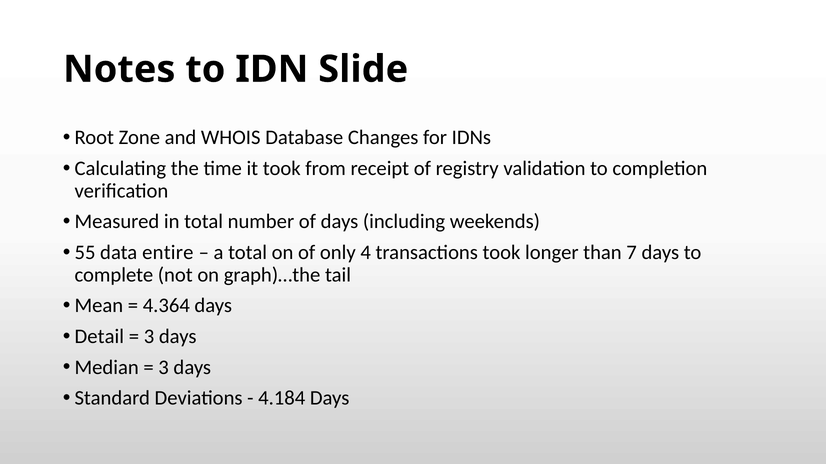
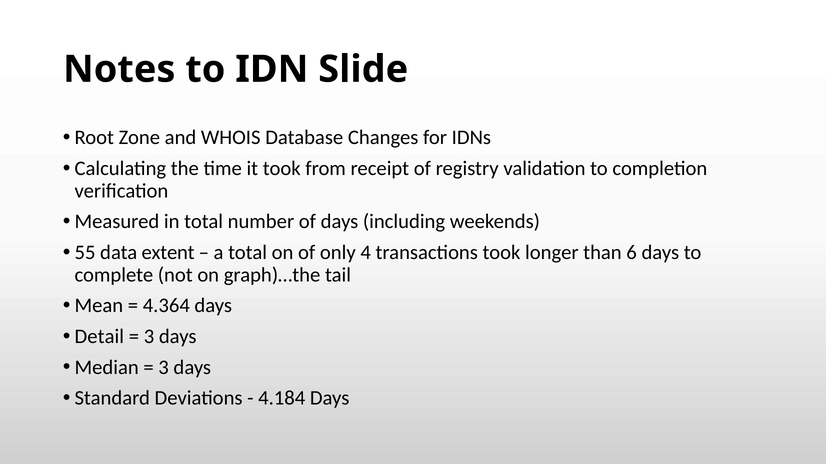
entire: entire -> extent (168, 253)
7: 7 -> 6 (632, 253)
